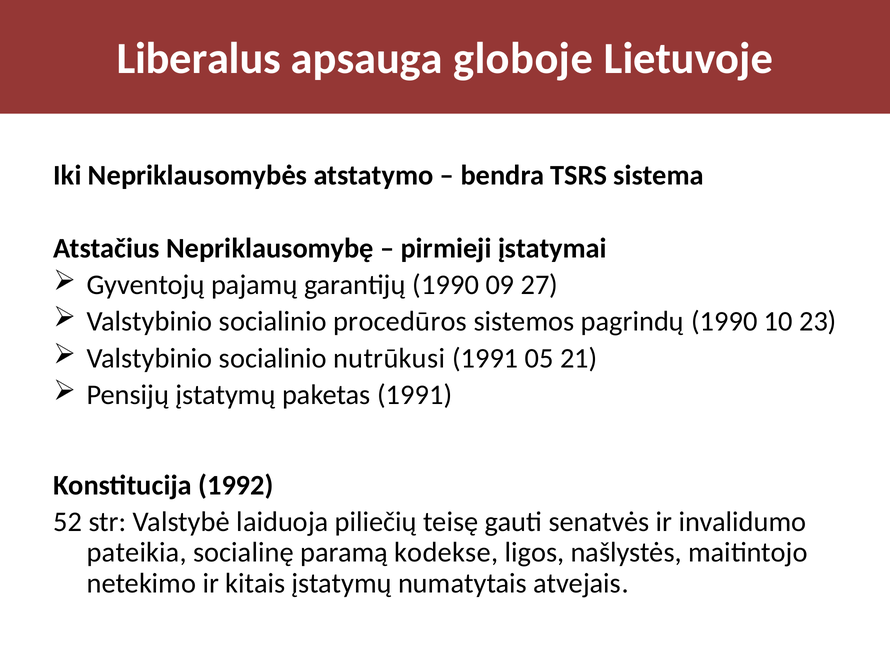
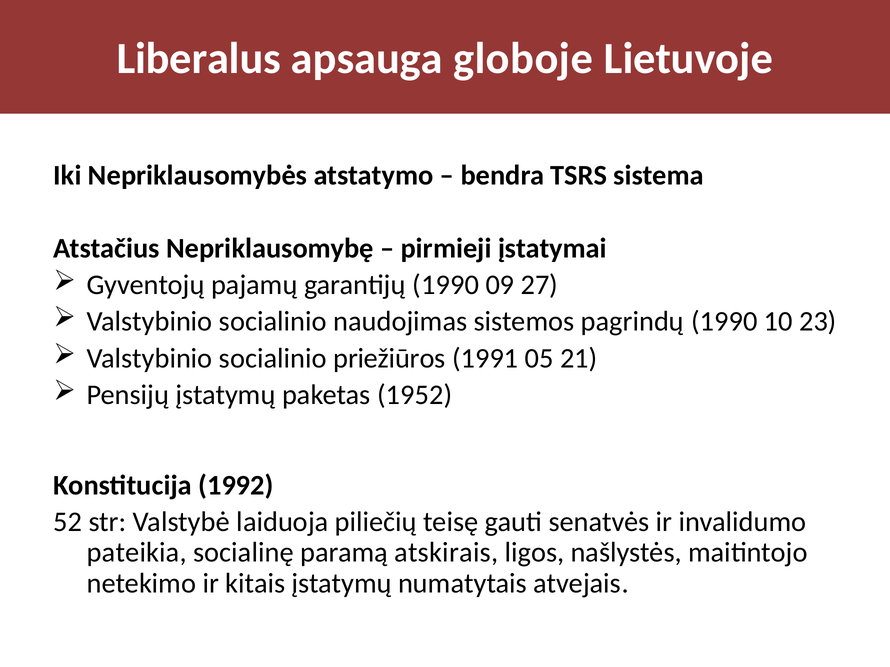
procedūros: procedūros -> naudojimas (400, 322)
nutrūkusi: nutrūkusi -> priežiūros (389, 358)
paketas 1991: 1991 -> 1952 (415, 395)
kodekse: kodekse -> atskirais (446, 553)
